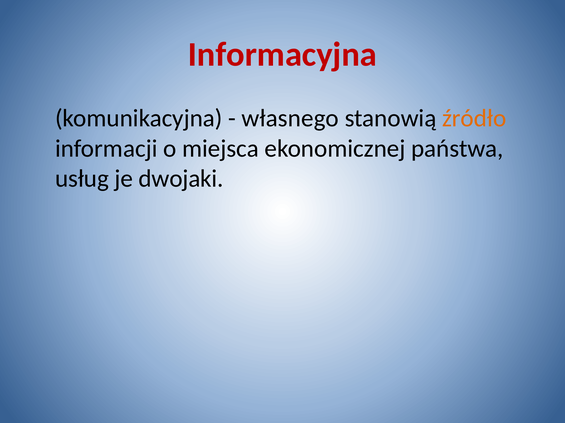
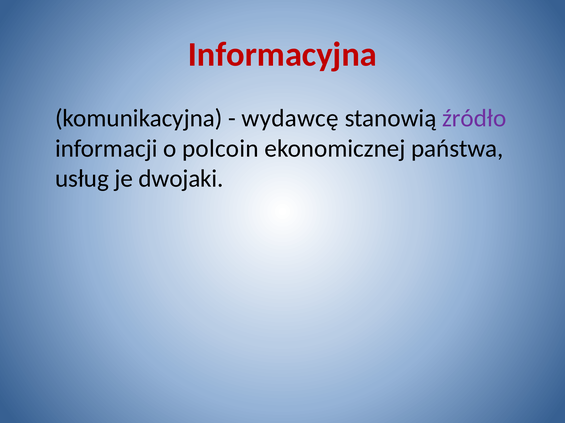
własnego: własnego -> wydawcę (290, 119)
źródło colour: orange -> purple (474, 119)
miejsca: miejsca -> polcoin (220, 149)
